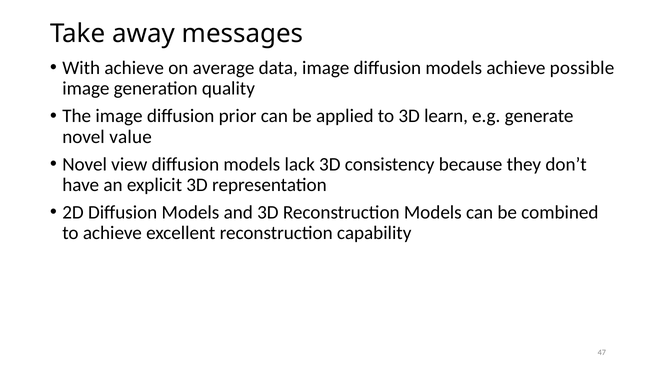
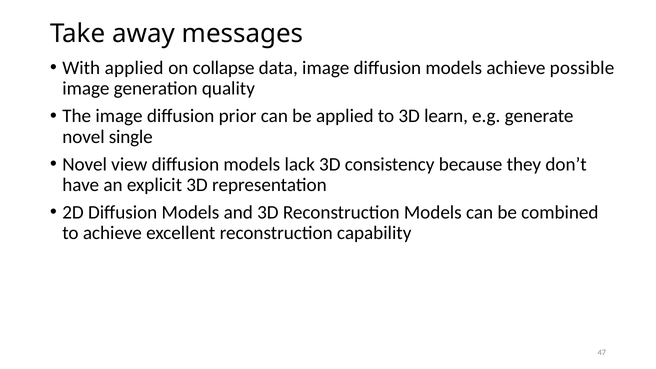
With achieve: achieve -> applied (134, 68)
average: average -> collapse (224, 68)
value: value -> single (131, 137)
